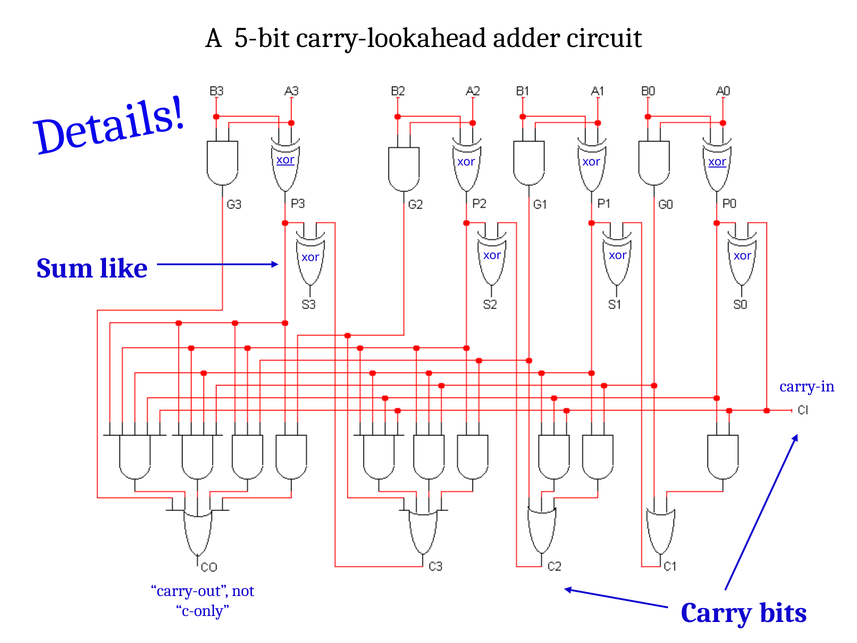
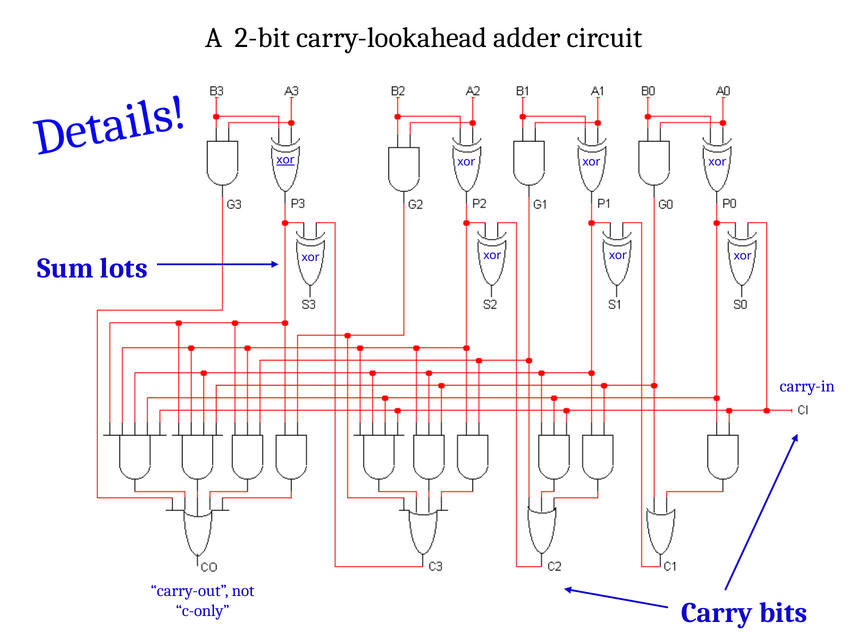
5-bit: 5-bit -> 2-bit (262, 38)
xor underline: present -> none (717, 162)
like: like -> lots (124, 268)
